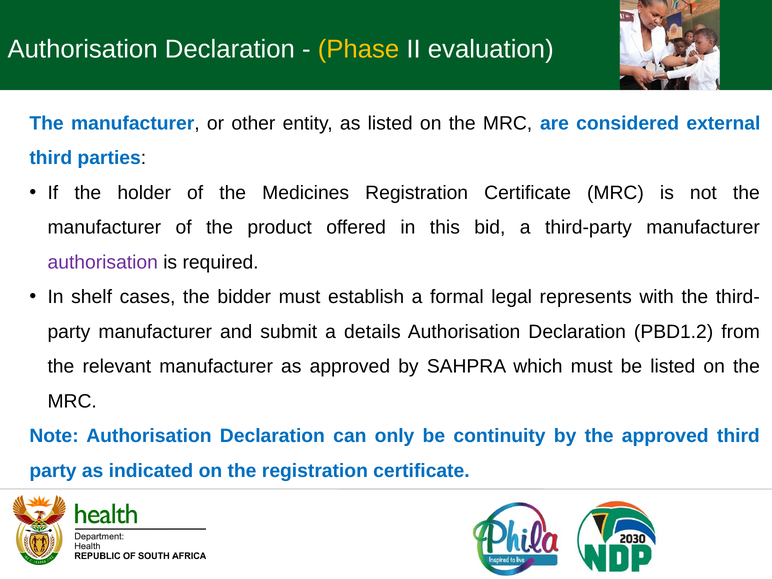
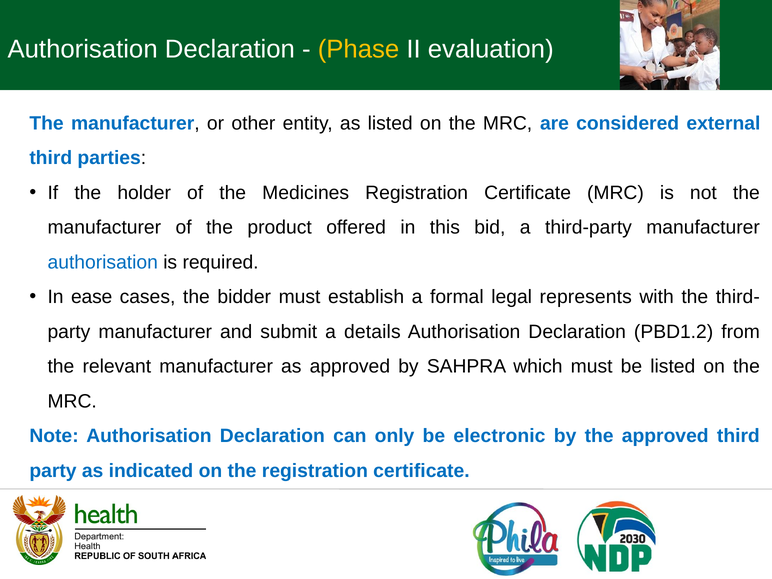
authorisation colour: purple -> blue (103, 262)
shelf: shelf -> ease (92, 297)
continuity: continuity -> electronic (499, 436)
